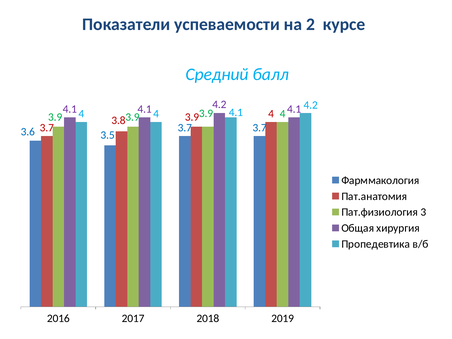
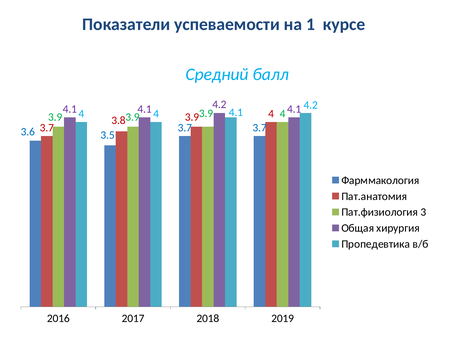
2: 2 -> 1 (310, 24)
